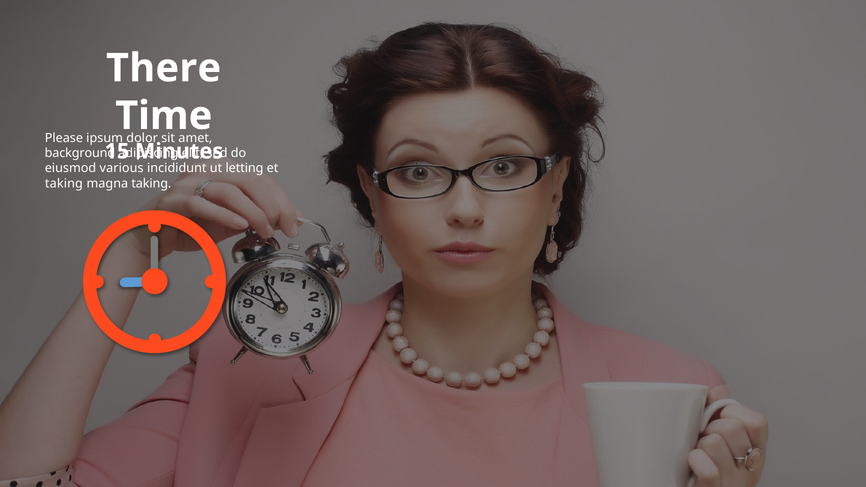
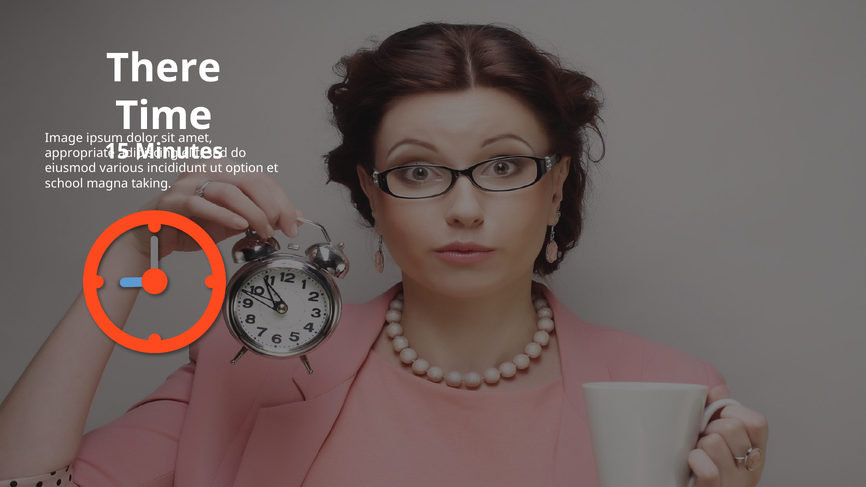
Please: Please -> Image (64, 138)
background: background -> appropriate (80, 153)
letting: letting -> option (245, 168)
taking: taking -> school (64, 183)
